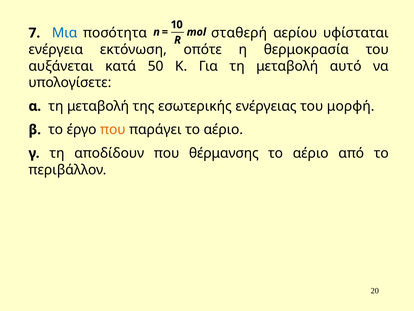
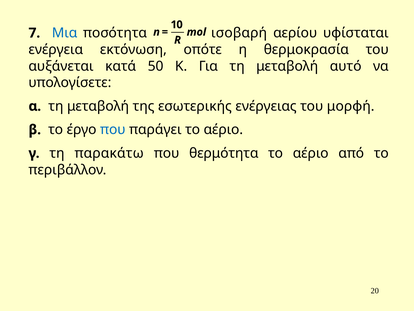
σταθερή: σταθερή -> ισοβαρή (239, 33)
που colour: orange -> blue (113, 130)
αποδίδουν: αποδίδουν -> παρακάτω (109, 153)
θέρμανσης: θέρμανσης -> θερμότητα (224, 153)
